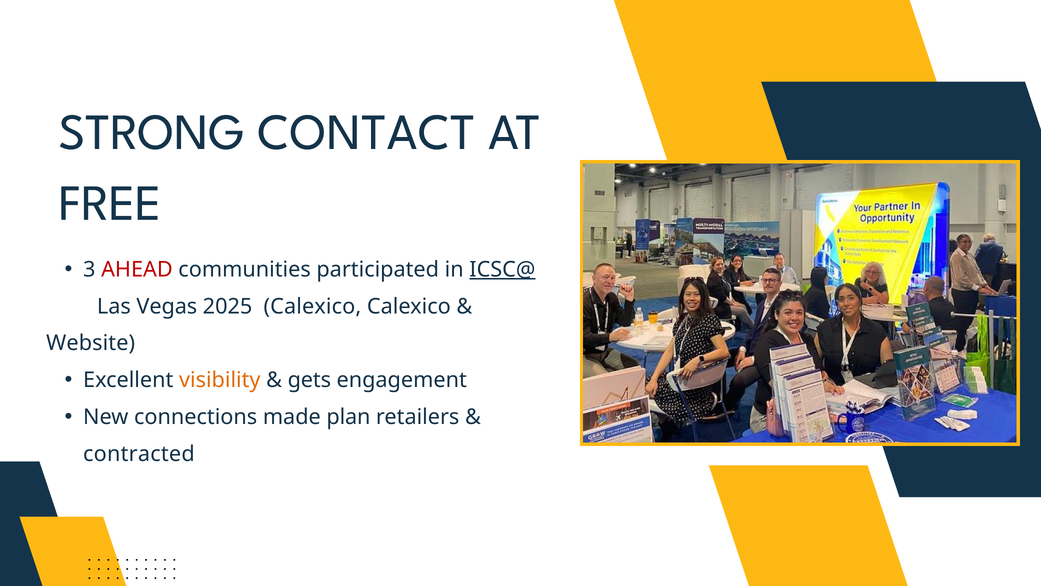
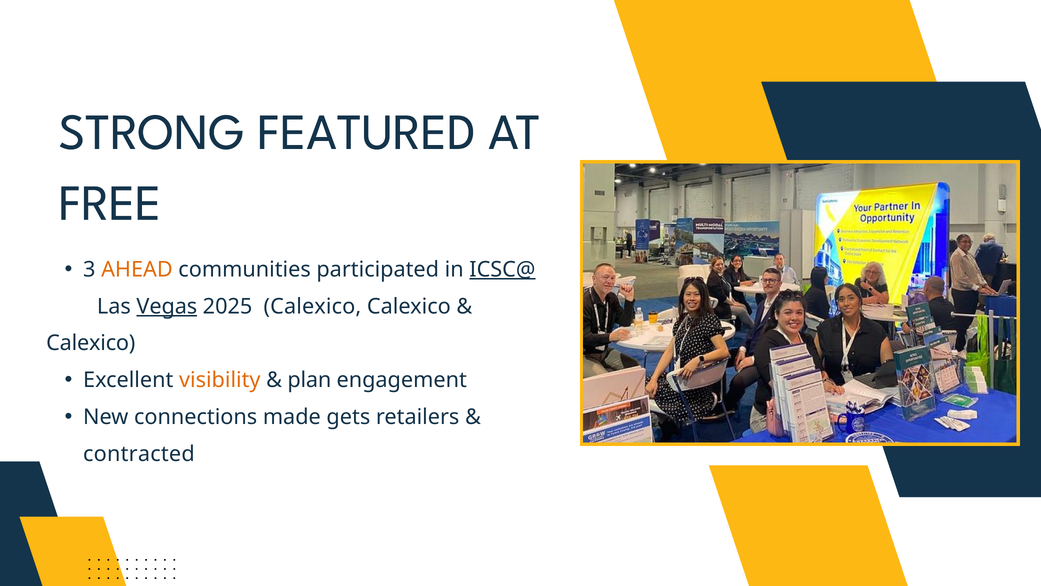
CONTACT: CONTACT -> FEATURED (367, 132)
AHEAD colour: red -> orange (137, 269)
Vegas underline: none -> present (167, 306)
Website: Website -> Calexico (91, 343)
gets: gets -> plan (309, 380)
plan: plan -> gets (348, 417)
